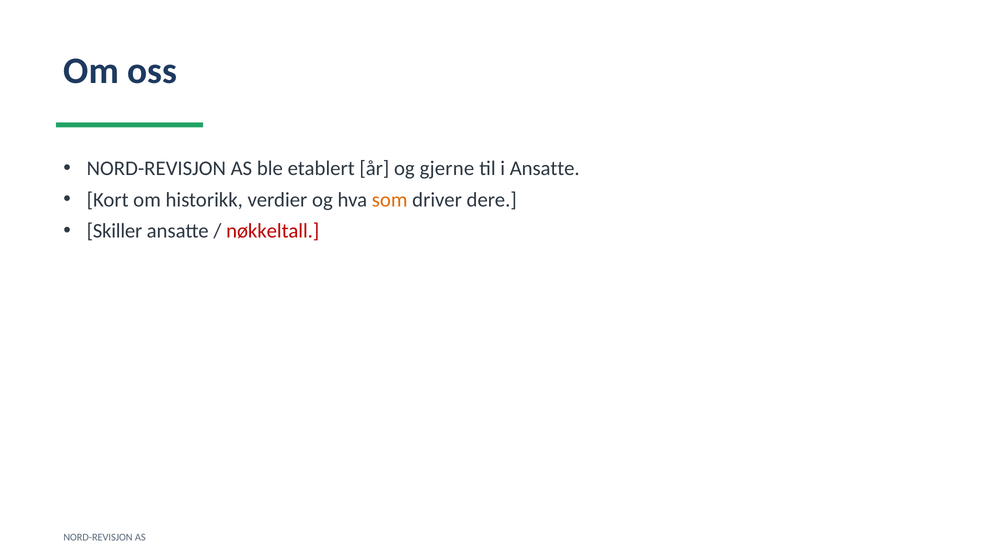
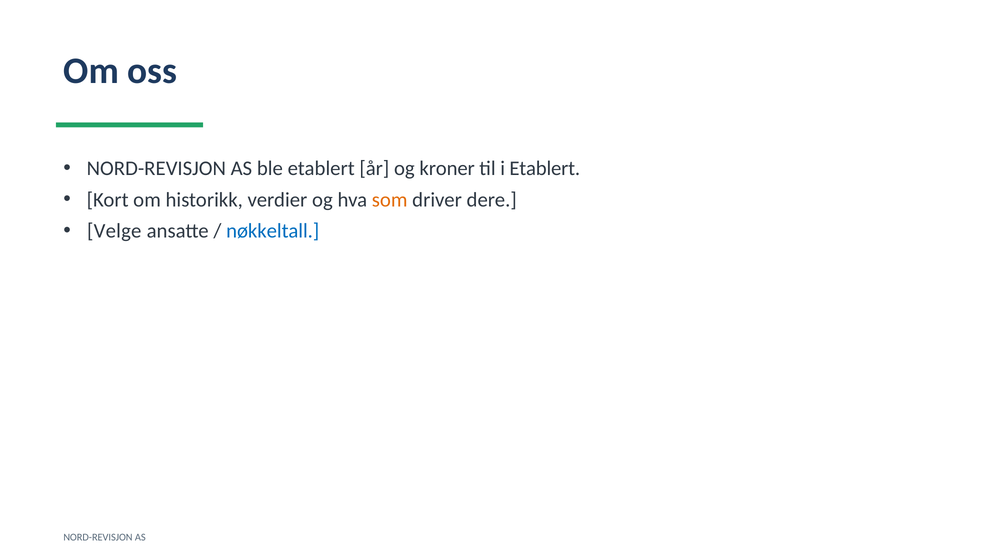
gjerne: gjerne -> kroner (447, 169)
i Ansatte: Ansatte -> Etablert (545, 169)
Skiller: Skiller -> Velge (114, 231)
nøkkeltall colour: red -> blue (273, 231)
